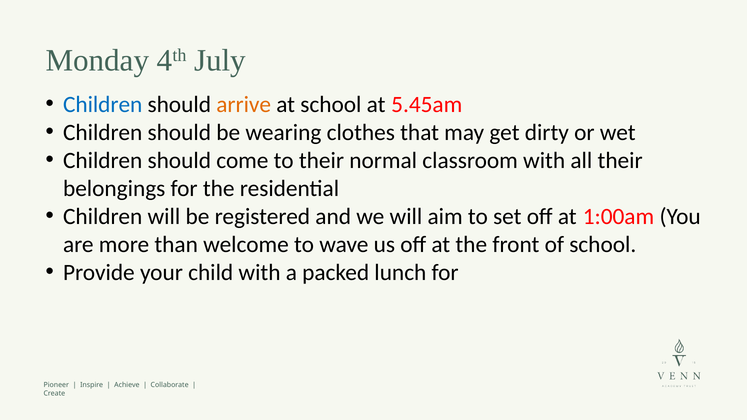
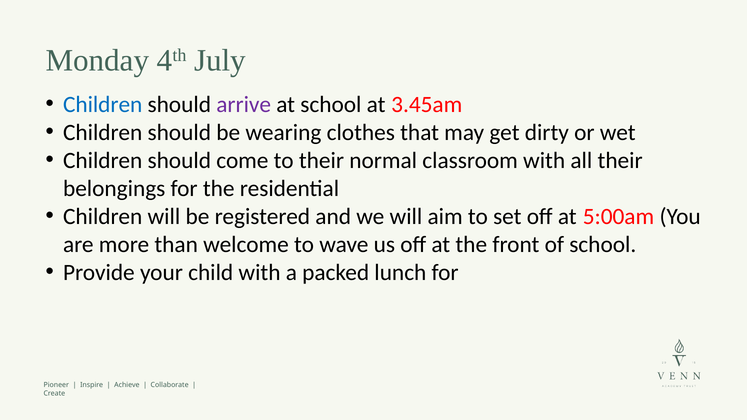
arrive colour: orange -> purple (244, 105)
5.45am: 5.45am -> 3.45am (427, 105)
1:00am: 1:00am -> 5:00am (618, 217)
